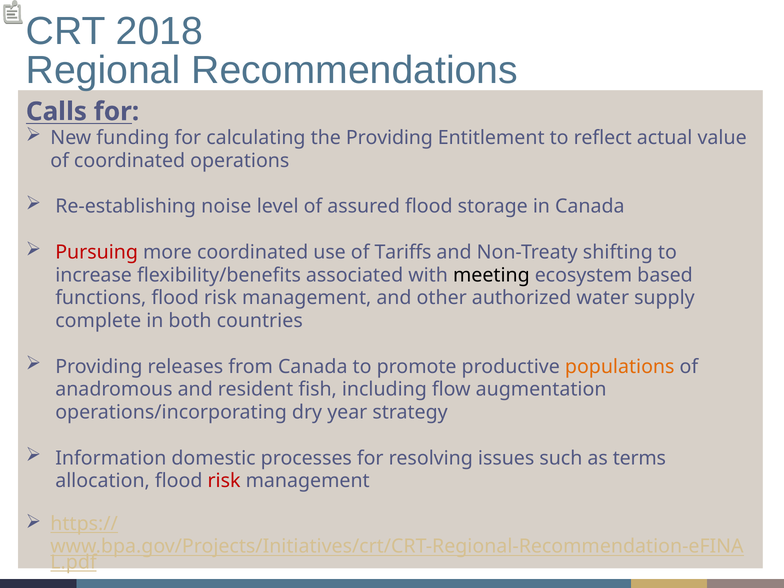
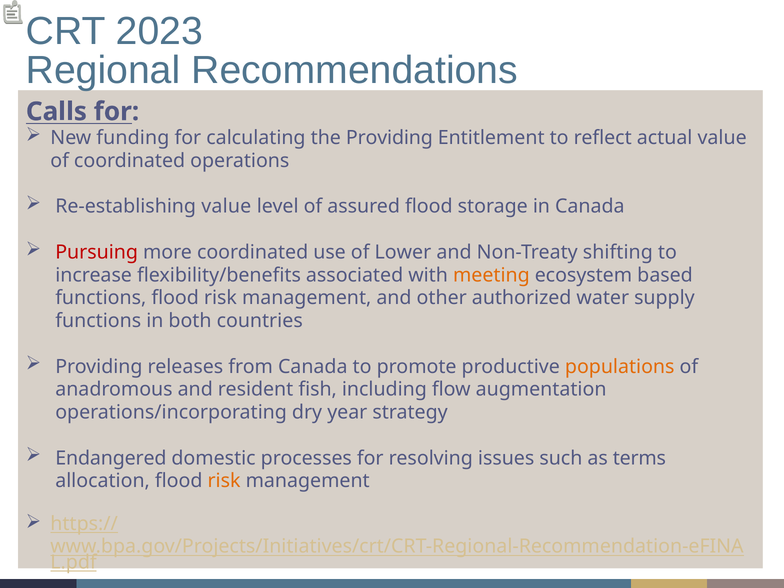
2018: 2018 -> 2023 (159, 31)
Re-establishing noise: noise -> value (226, 207)
Tariffs: Tariffs -> Lower (403, 252)
meeting colour: black -> orange (491, 275)
complete: complete -> functions (98, 321)
Information: Information -> Endangered (111, 458)
risk colour: red -> orange (224, 481)
